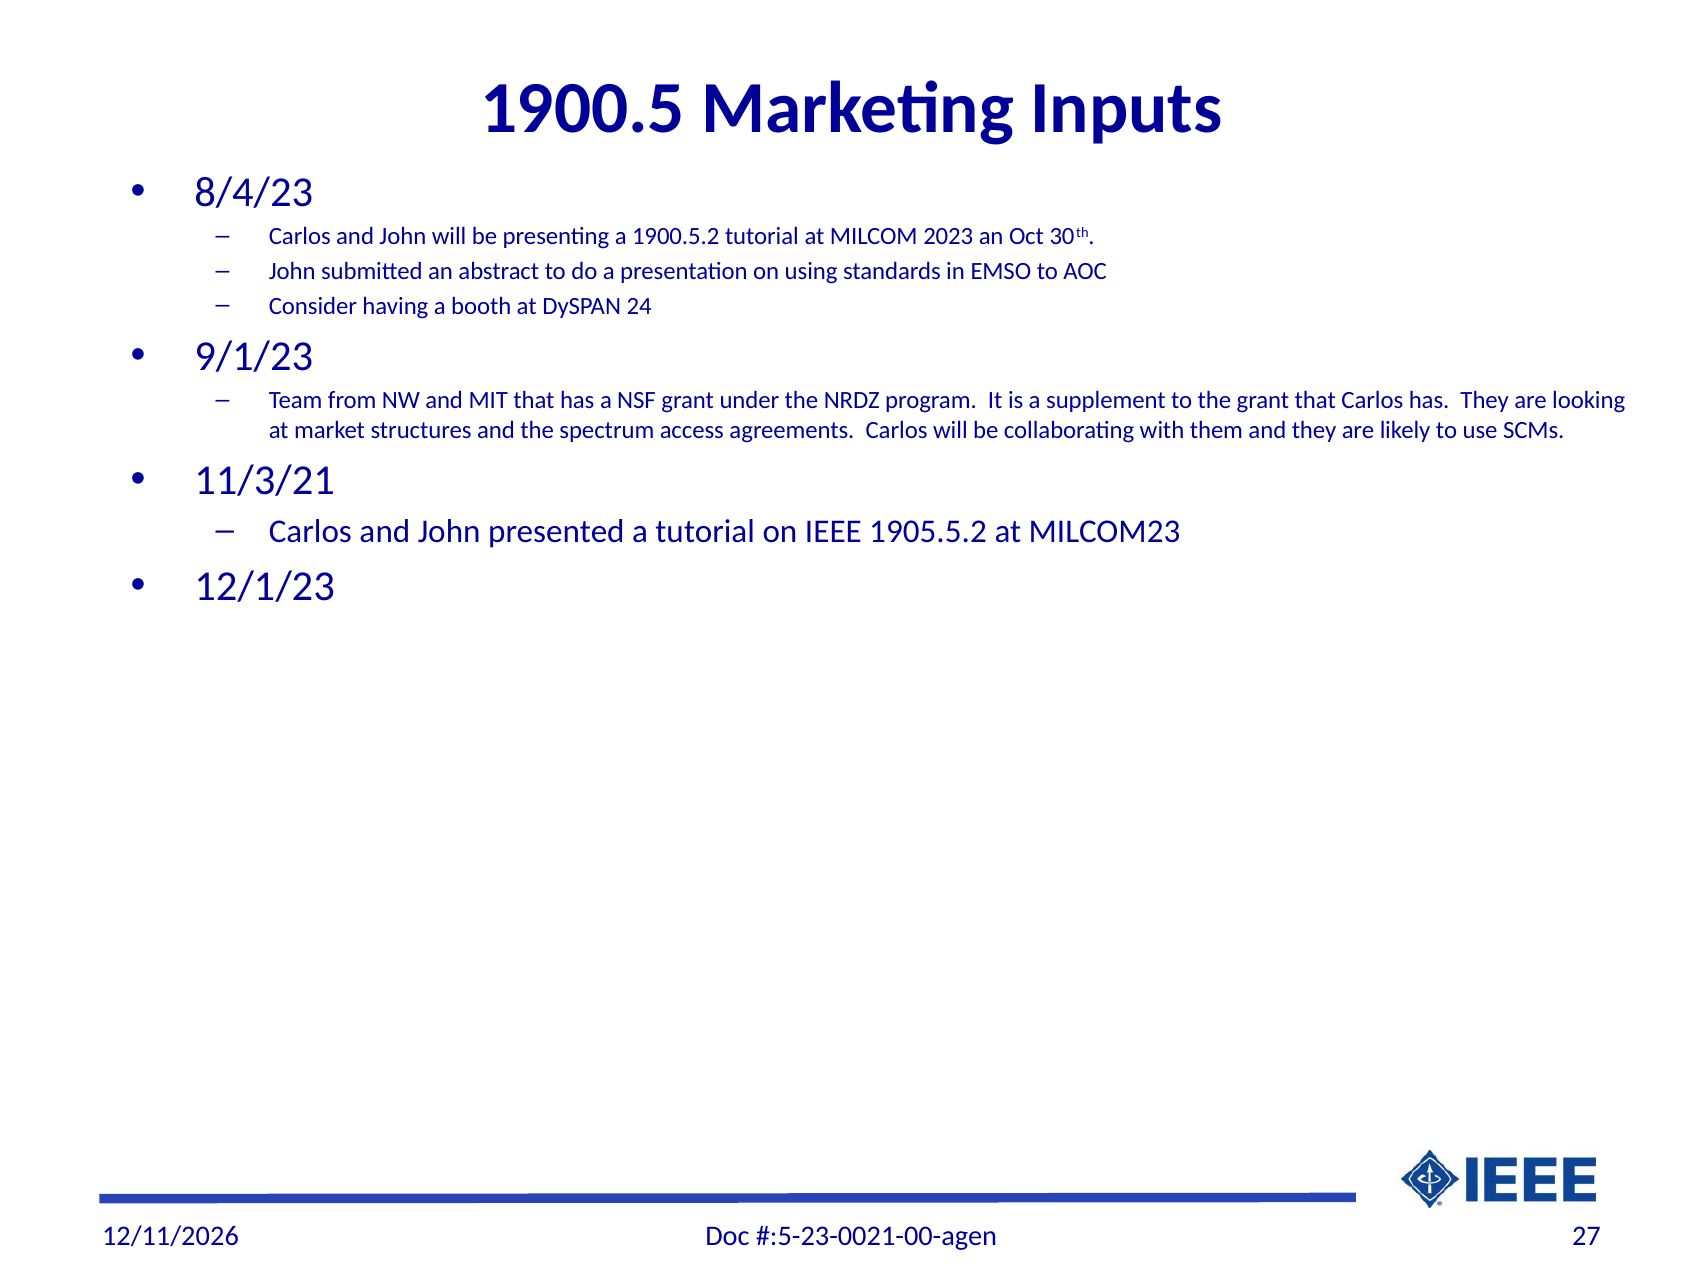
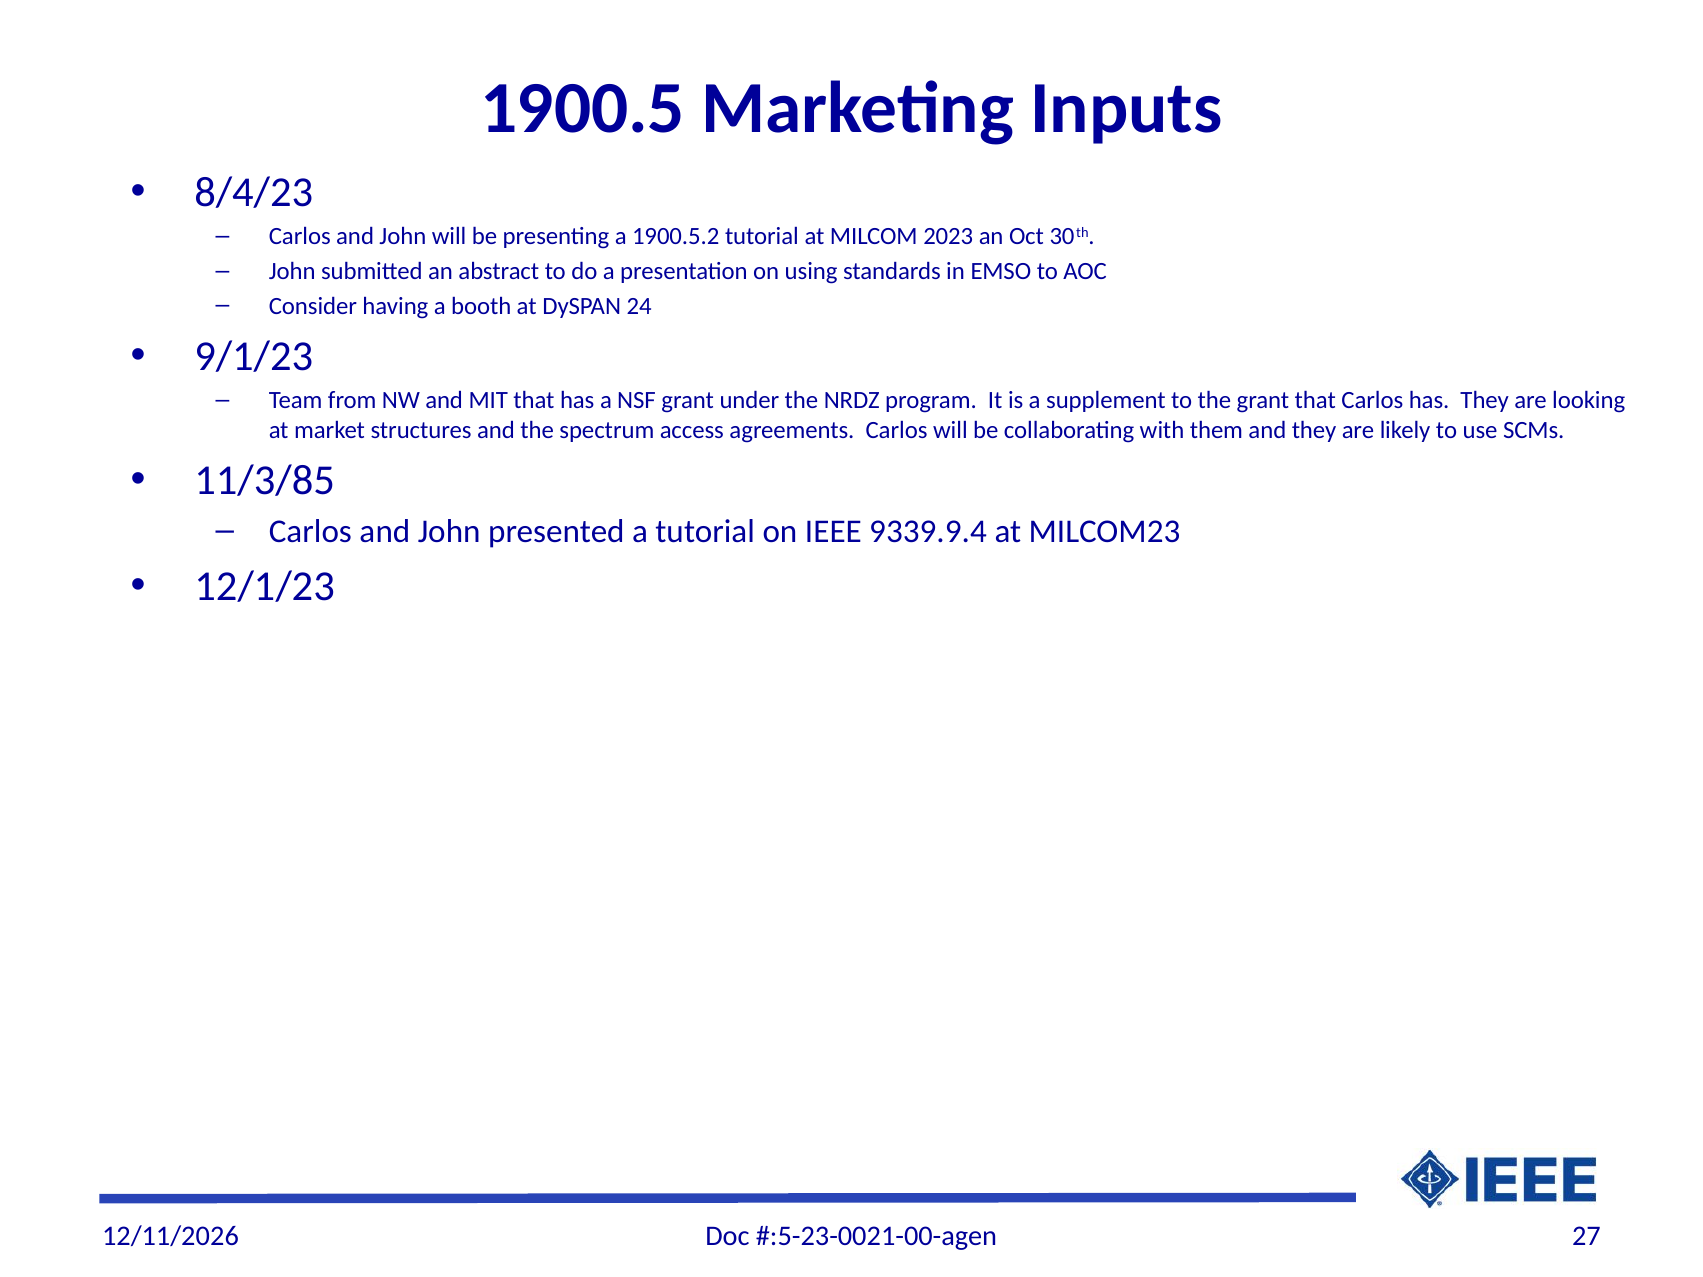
11/3/21: 11/3/21 -> 11/3/85 (265, 480)
1905.5.2: 1905.5.2 -> 9339.9.4 (928, 532)
